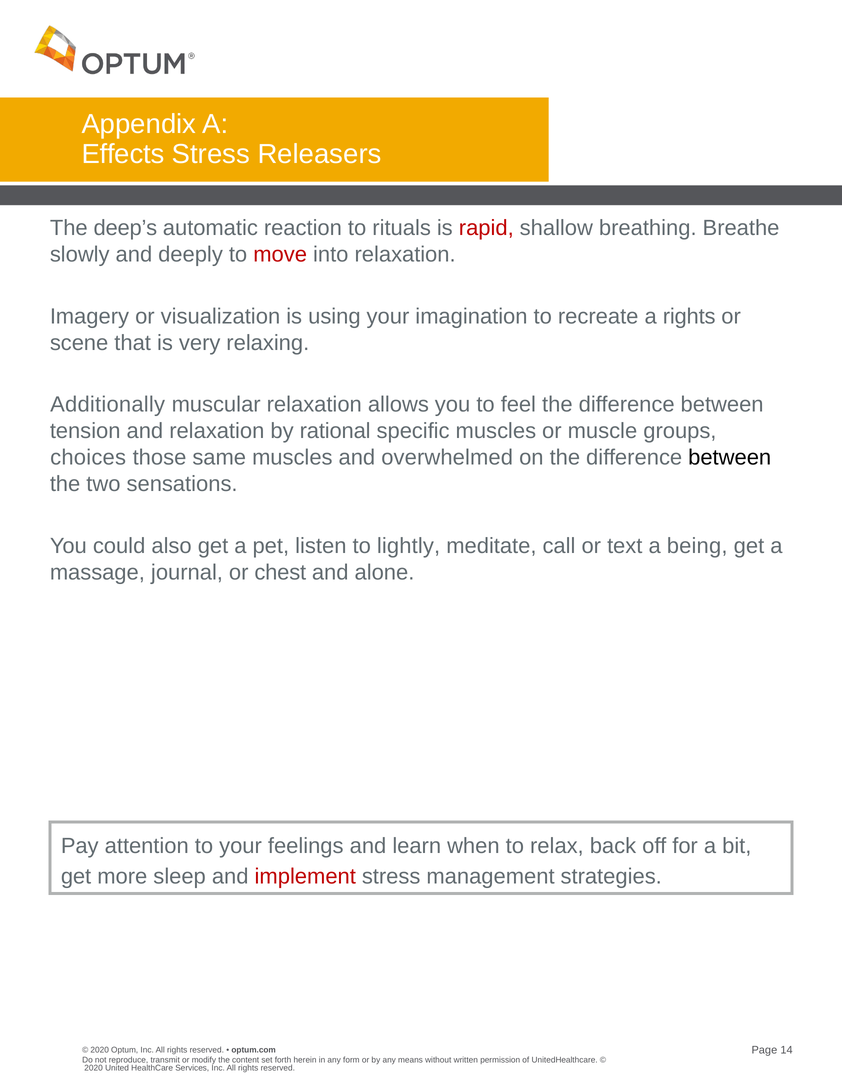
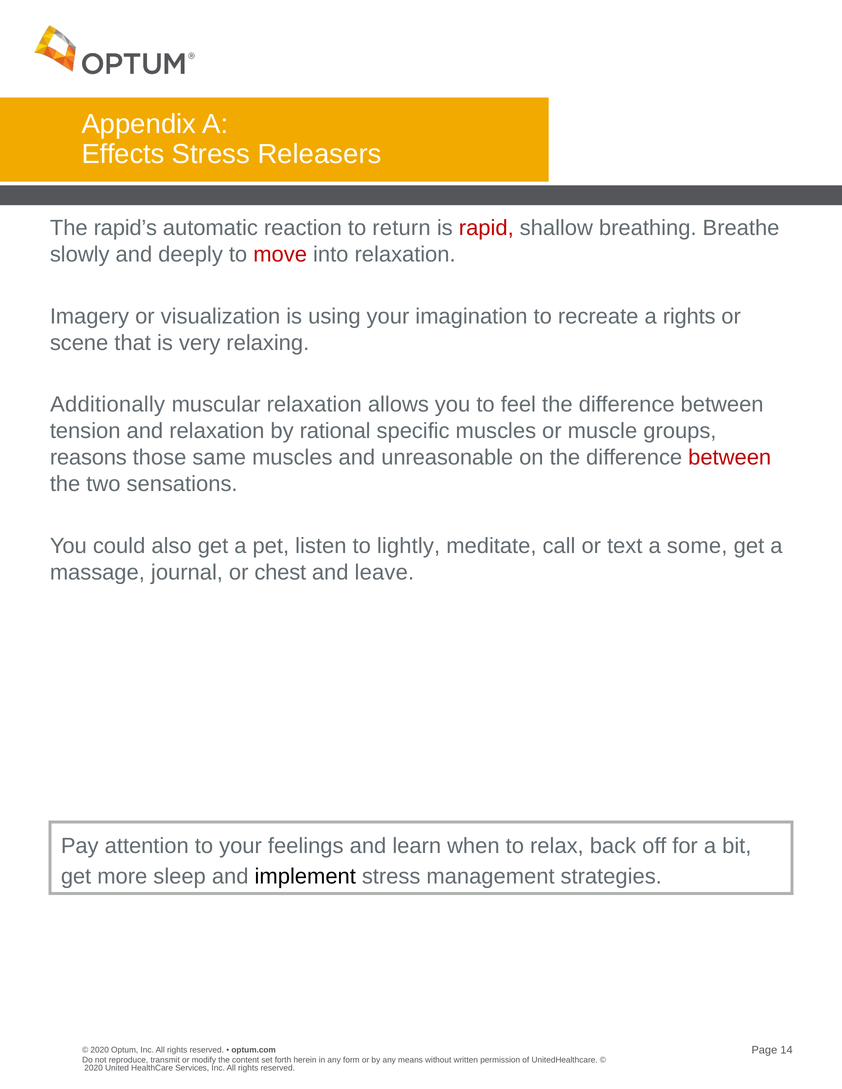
deep’s: deep’s -> rapid’s (125, 228)
rituals: rituals -> return (402, 228)
choices: choices -> reasons (88, 458)
overwhelmed: overwhelmed -> unreasonable (447, 458)
between colour: black -> red (730, 458)
being: being -> some (697, 546)
alone: alone -> leave (384, 573)
implement colour: red -> black (305, 877)
